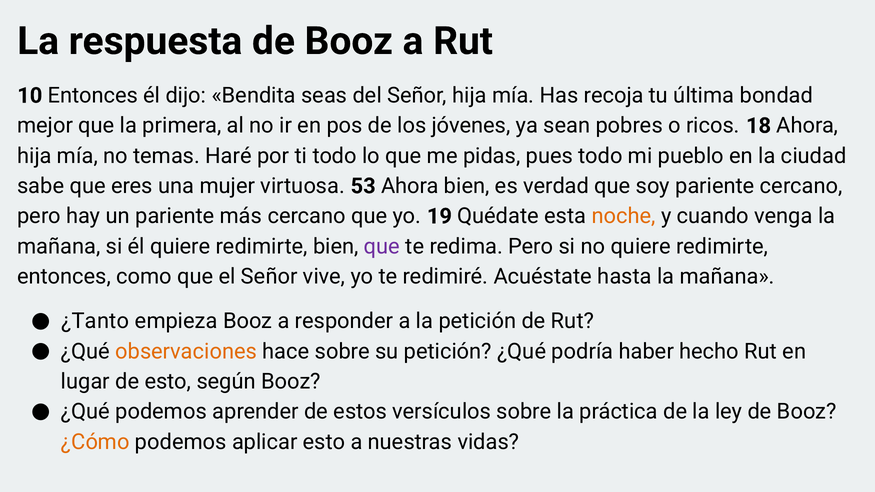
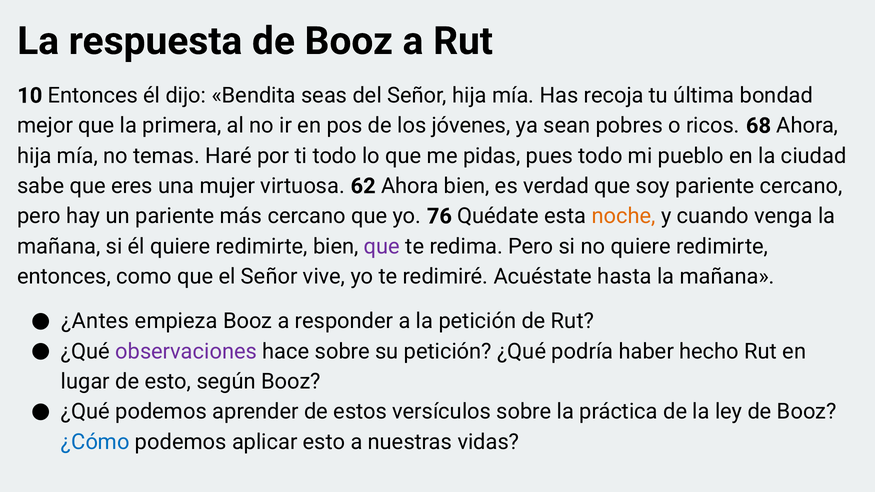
18: 18 -> 68 (759, 126)
53: 53 -> 62 (363, 186)
19: 19 -> 76 (439, 216)
¿Tanto: ¿Tanto -> ¿Antes (95, 321)
observaciones colour: orange -> purple (186, 352)
¿Cómo colour: orange -> blue (95, 442)
